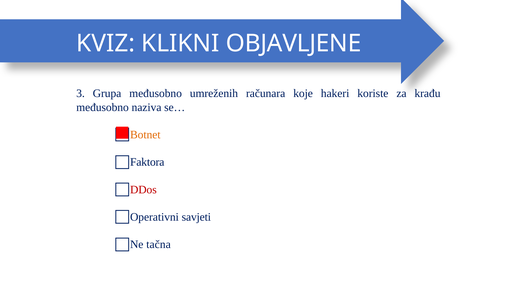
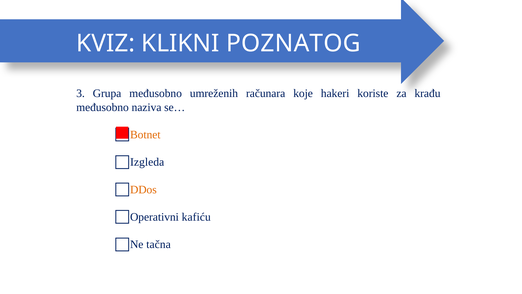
OBJAVLJENE: OBJAVLJENE -> POZNATOG (293, 43)
Faktora: Faktora -> Izgleda (147, 162)
DDos colour: red -> orange (143, 189)
savjeti: savjeti -> kafiću (196, 217)
